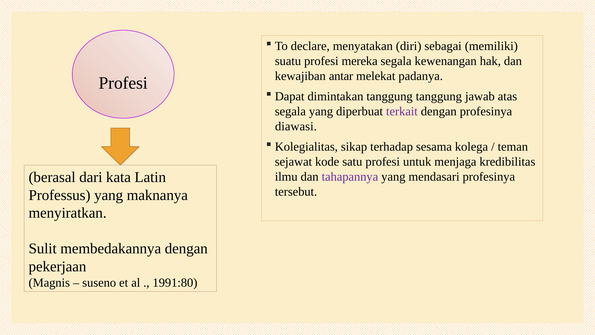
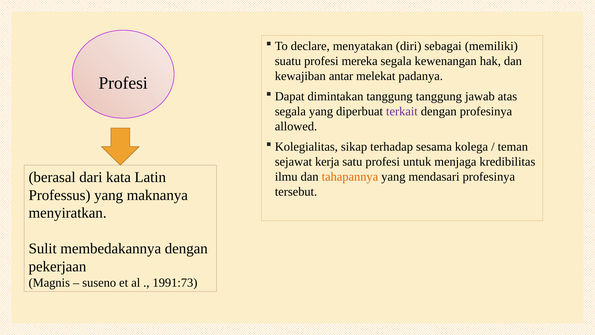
diawasi: diawasi -> allowed (296, 126)
kode: kode -> kerja (327, 162)
tahapannya colour: purple -> orange (350, 177)
1991:80: 1991:80 -> 1991:73 (175, 283)
